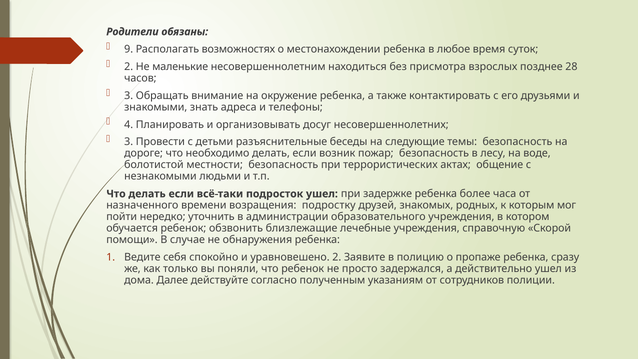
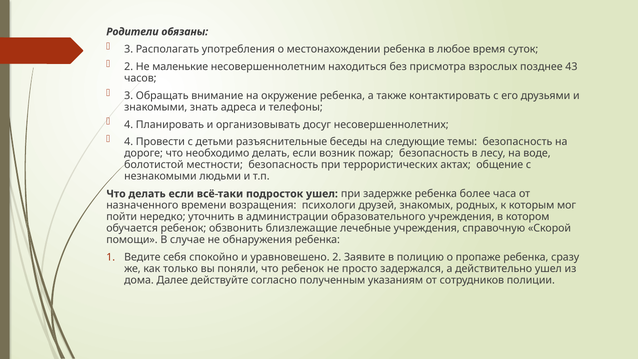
9: 9 -> 3 (129, 49)
возможностях: возможностях -> употребления (238, 49)
28: 28 -> 43 (571, 67)
3: 3 -> 4 (129, 142)
подростку: подростку -> психологи (329, 205)
